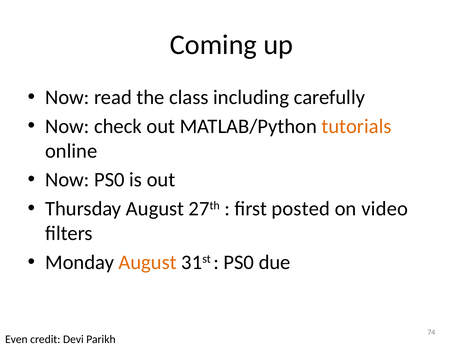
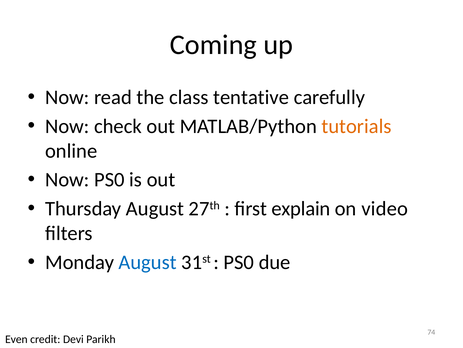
including: including -> tentative (251, 97)
posted: posted -> explain (301, 208)
August colour: orange -> blue (148, 262)
